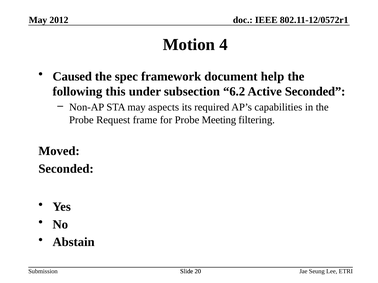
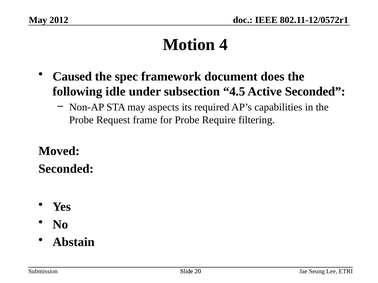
help: help -> does (273, 77)
this: this -> idle (115, 92)
6.2: 6.2 -> 4.5 (234, 92)
Meeting: Meeting -> Require (219, 120)
